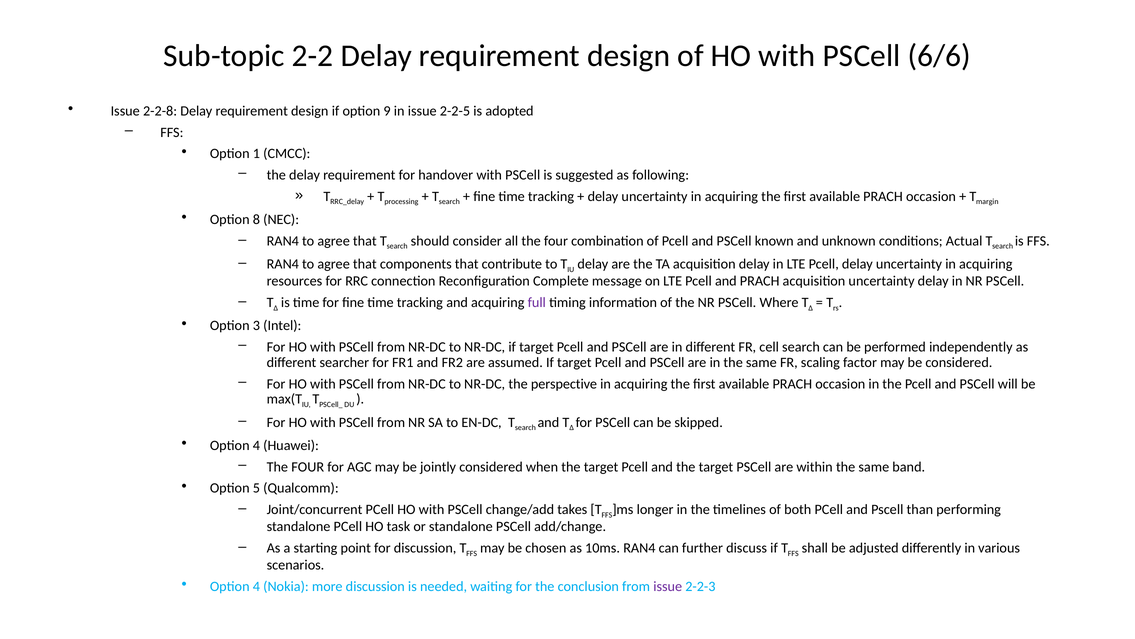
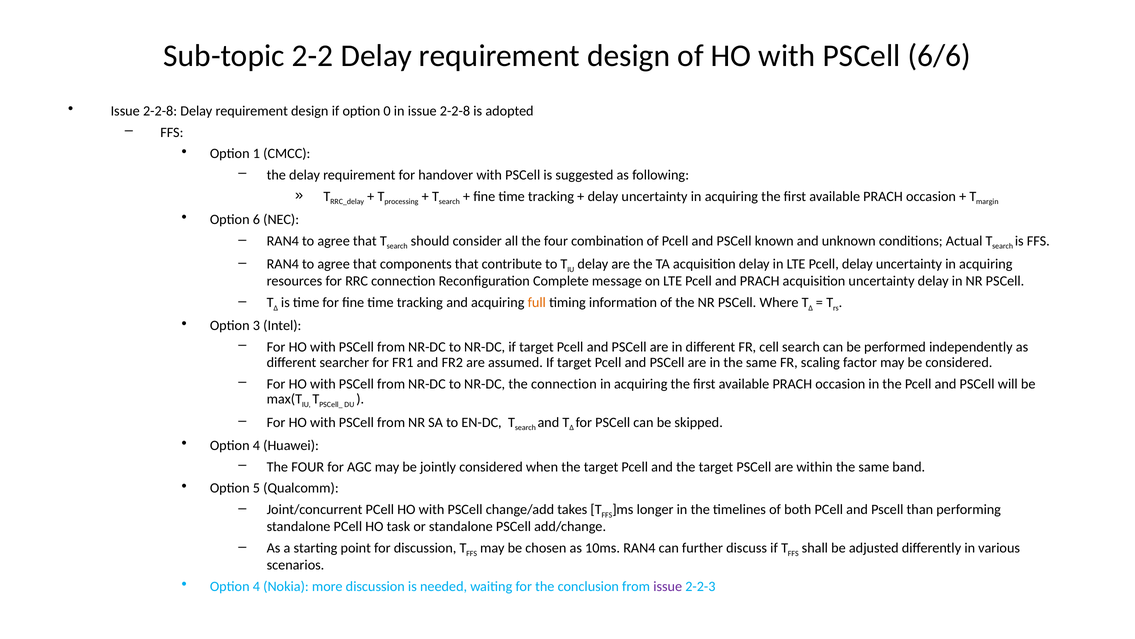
9: 9 -> 0 (387, 111)
in issue 2-2-5: 2-2-5 -> 2-2-8 (455, 111)
8: 8 -> 6 (256, 219)
full colour: purple -> orange (537, 302)
the perspective: perspective -> connection (564, 383)
